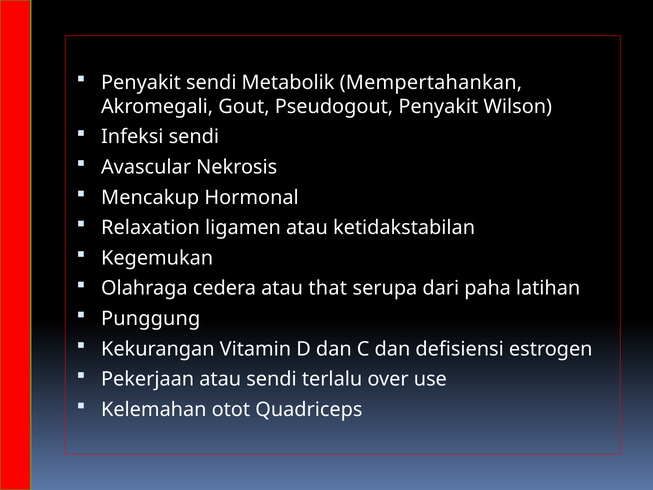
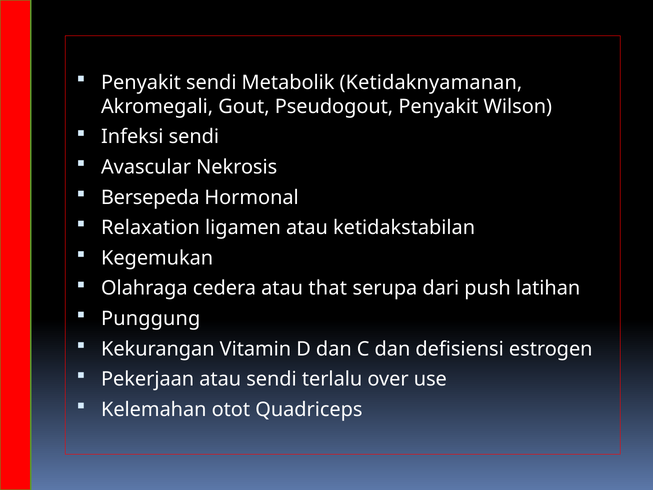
Mempertahankan: Mempertahankan -> Ketidaknyamanan (431, 83)
Mencakup: Mencakup -> Bersepeda (150, 197)
paha: paha -> push (488, 288)
